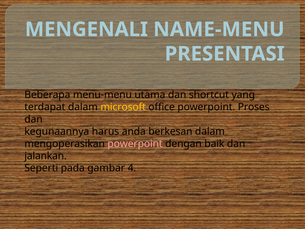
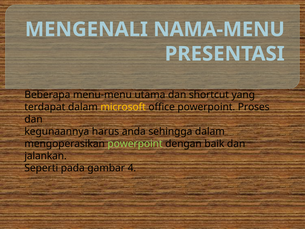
NAME-MENU: NAME-MENU -> NAMA-MENU (219, 29)
berkesan: berkesan -> sehingga (170, 131)
powerpoint colour: pink -> light green (135, 144)
